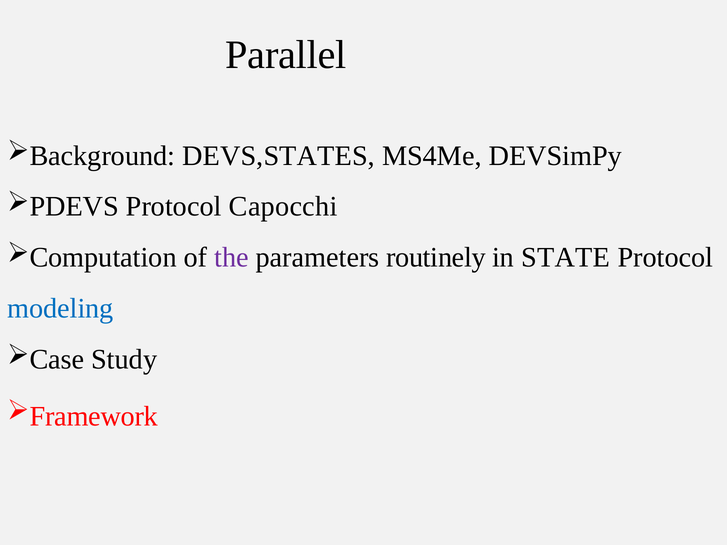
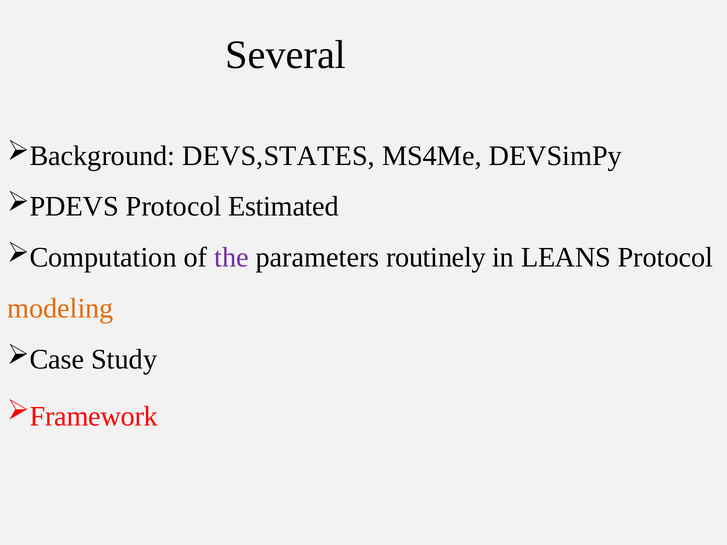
Parallel: Parallel -> Several (286, 55)
Capocchi: Capocchi -> Estimated (283, 207)
STATE: STATE -> LEANS (566, 258)
modeling colour: blue -> orange (60, 309)
